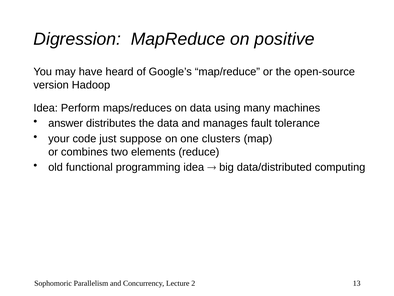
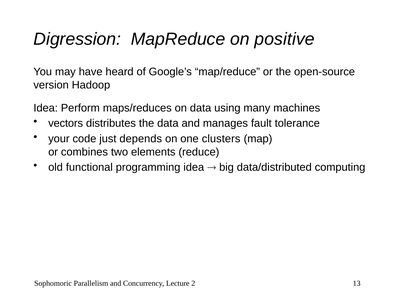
answer: answer -> vectors (66, 123)
suppose: suppose -> depends (141, 138)
